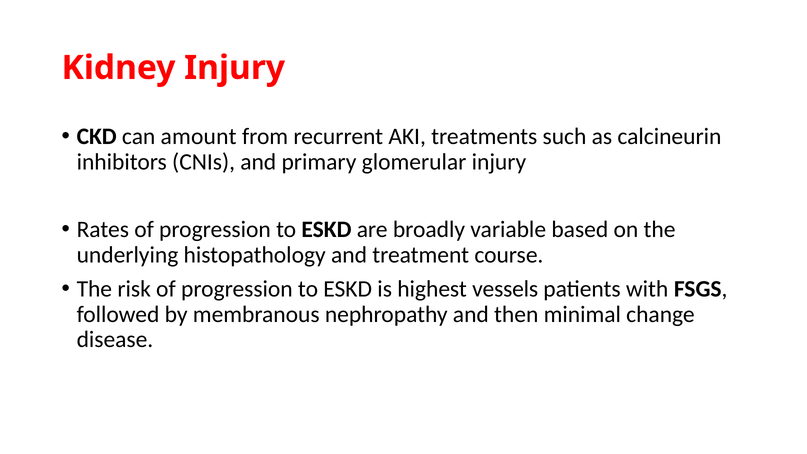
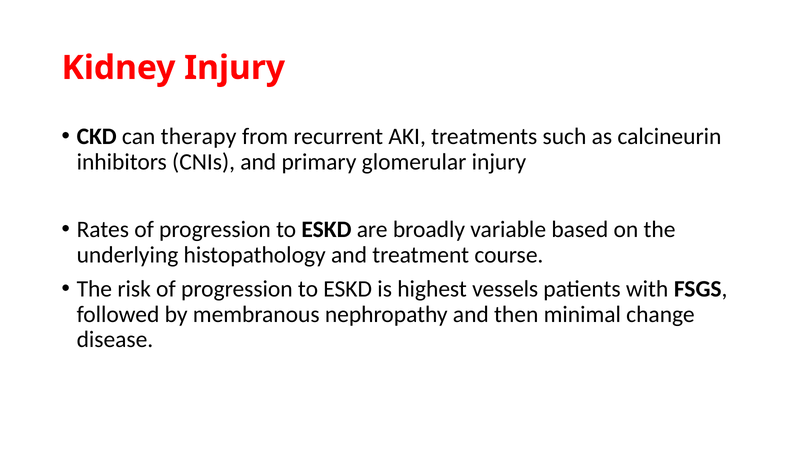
amount: amount -> therapy (199, 136)
